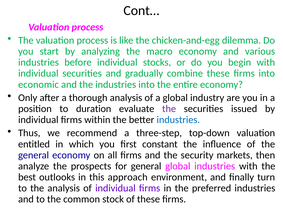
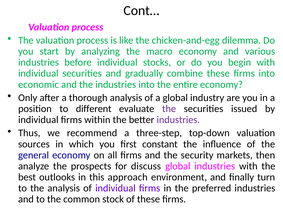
duration: duration -> different (94, 109)
industries colour: blue -> purple (178, 120)
entitled: entitled -> sources (34, 144)
for general: general -> discuss (146, 166)
